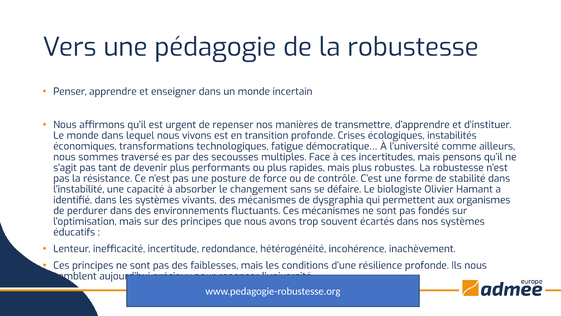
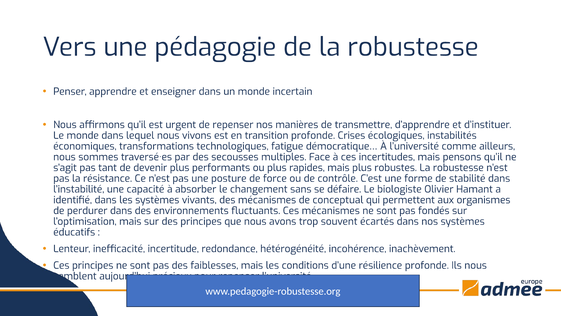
dysgraphia: dysgraphia -> conceptual (338, 200)
